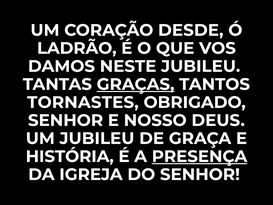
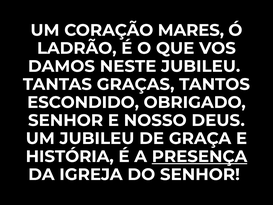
DESDE: DESDE -> MARES (191, 30)
GRAÇAS underline: present -> none (136, 84)
TORNASTES: TORNASTES -> ESCONDIDO (83, 102)
